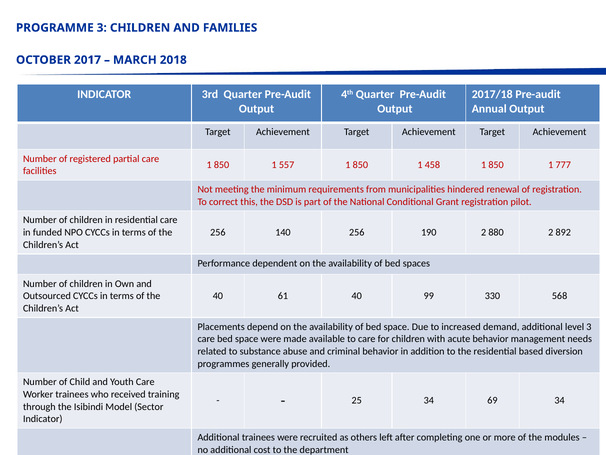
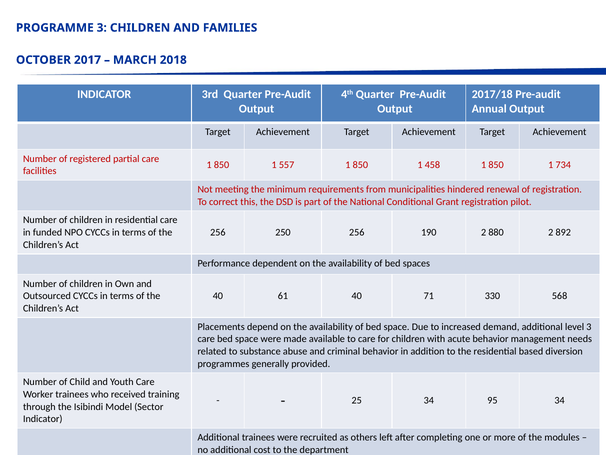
777: 777 -> 734 (563, 165)
140: 140 -> 250 (283, 232)
99: 99 -> 71 (429, 296)
69: 69 -> 95 (492, 400)
